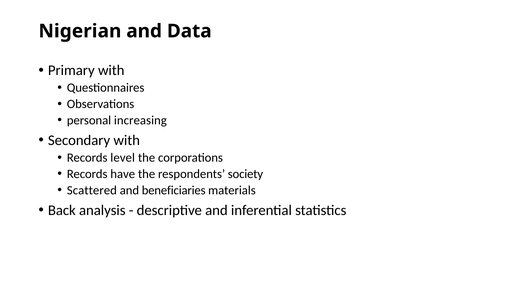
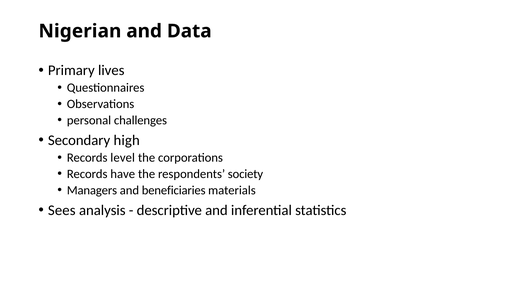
Primary with: with -> lives (111, 70)
increasing: increasing -> challenges (140, 120)
Secondary with: with -> high (127, 140)
Scattered: Scattered -> Managers (92, 190)
Back: Back -> Sees (62, 210)
